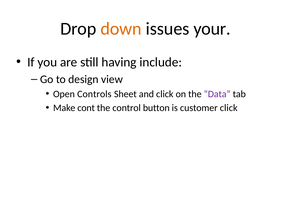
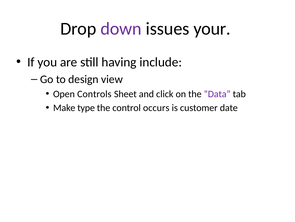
down colour: orange -> purple (121, 29)
cont: cont -> type (86, 108)
button: button -> occurs (156, 108)
customer click: click -> date (229, 108)
